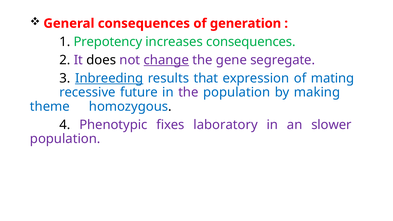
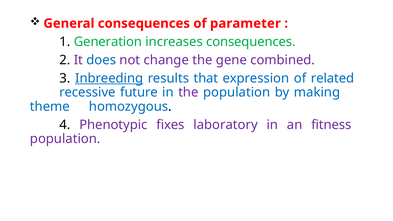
generation: generation -> parameter (245, 23)
Prepotency: Prepotency -> Generation (108, 42)
does colour: black -> blue (101, 60)
change underline: present -> none (166, 60)
segregate: segregate -> combined (283, 60)
mating: mating -> related (333, 78)
slower: slower -> fitness (331, 125)
